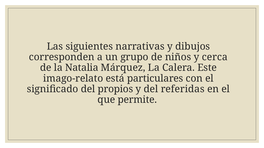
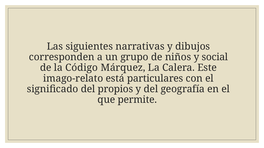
cerca: cerca -> social (215, 57)
Natalia: Natalia -> Código (82, 68)
referidas: referidas -> geografía (183, 89)
